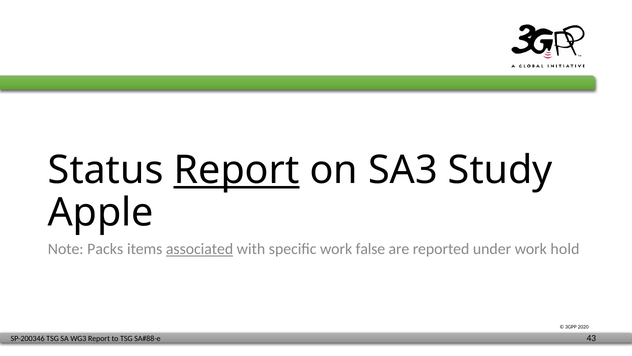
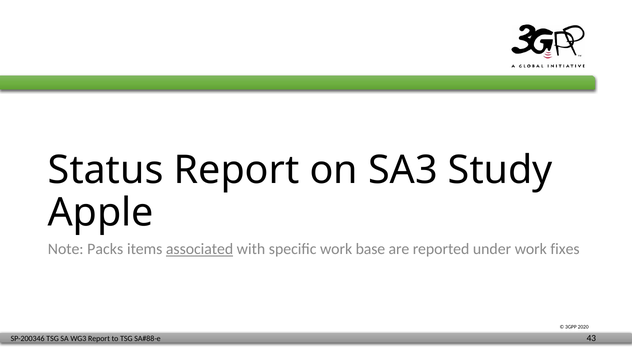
Report underline: present -> none (237, 170)
false: false -> base (370, 249)
hold: hold -> fixes (565, 249)
